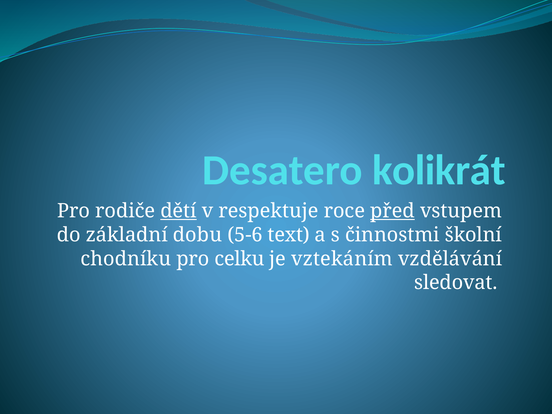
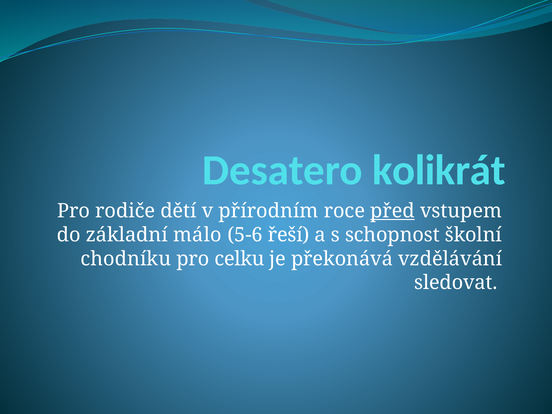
dětí underline: present -> none (179, 211)
respektuje: respektuje -> přírodním (269, 211)
dobu: dobu -> málo (197, 235)
text: text -> řeší (289, 235)
činnostmi: činnostmi -> schopnost (392, 235)
vztekáním: vztekáním -> překonává (342, 259)
